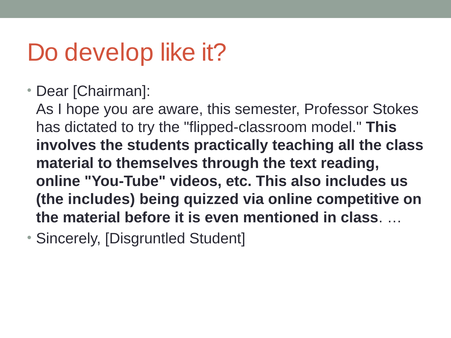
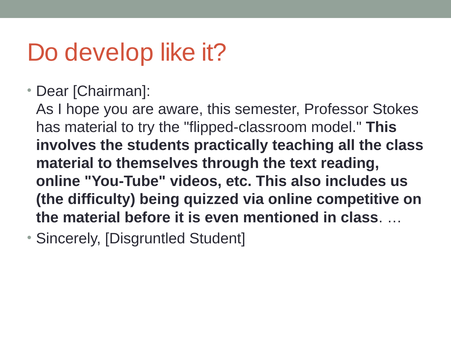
has dictated: dictated -> material (91, 127)
the includes: includes -> difficulty (102, 199)
